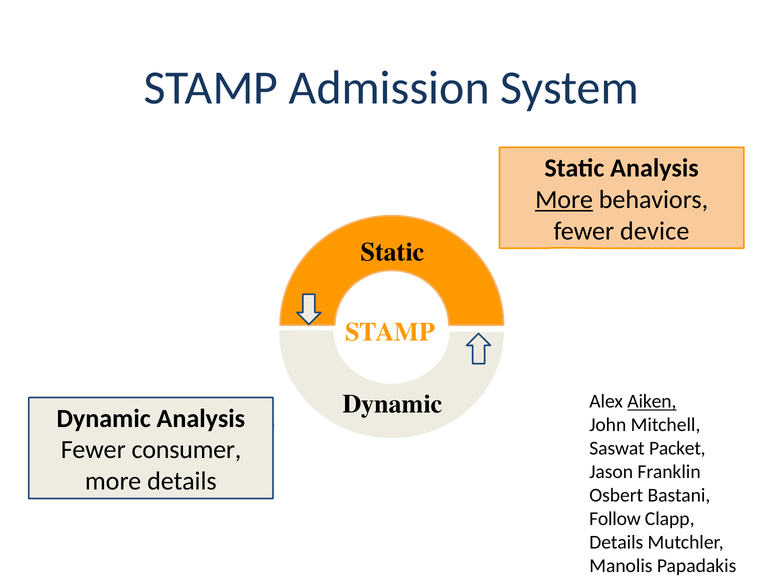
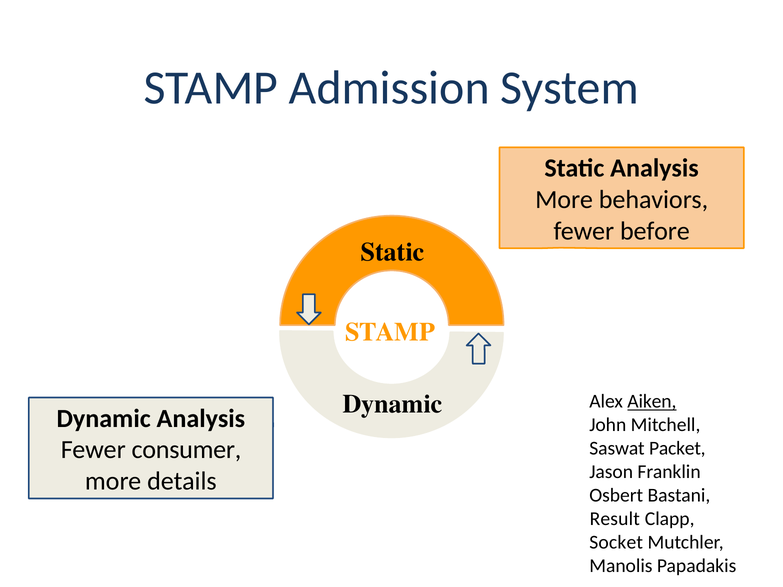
More underline: present -> none (564, 200)
device: device -> before (655, 231)
Follow: Follow -> Result (615, 519)
Details: Details -> Socket (616, 543)
